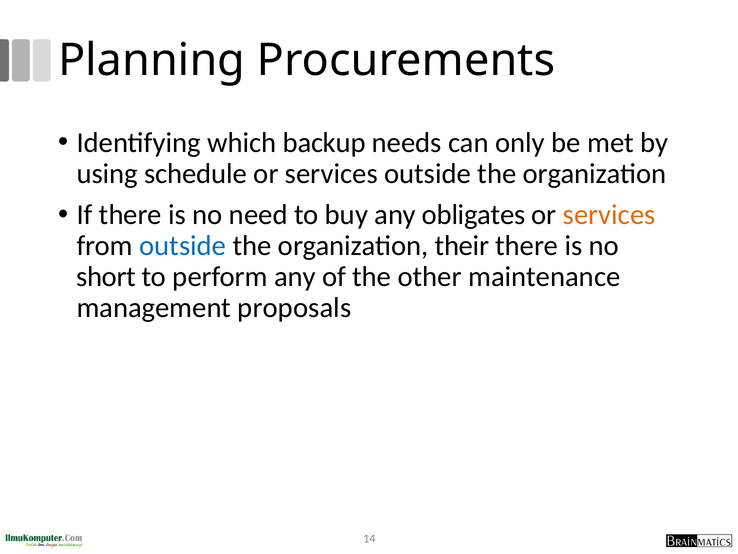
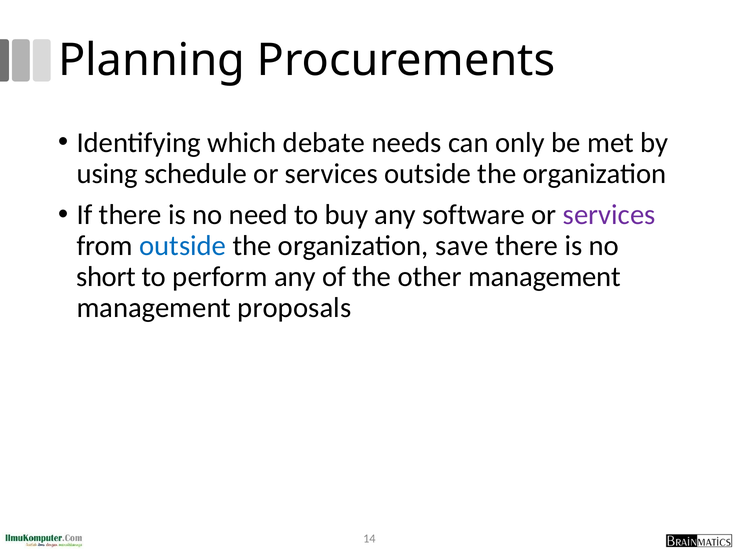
backup: backup -> debate (324, 142)
obligates: obligates -> software (473, 215)
services colour: orange -> purple (609, 215)
their: their -> save (462, 246)
other maintenance: maintenance -> management (544, 277)
